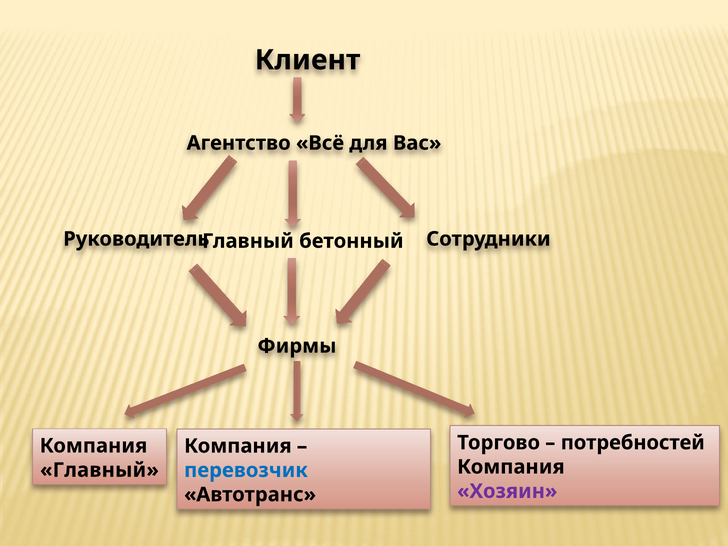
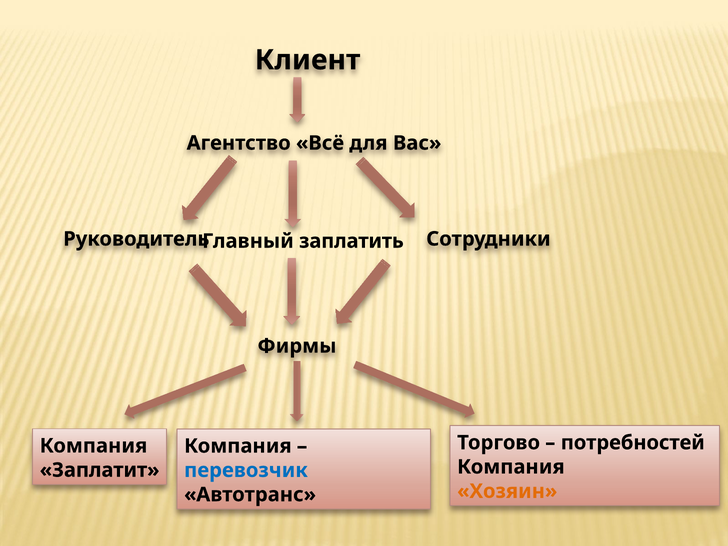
бетонный: бетонный -> заплатить (351, 241)
Главный: Главный -> Заплатит (100, 470)
Хозяин colour: purple -> orange (507, 491)
